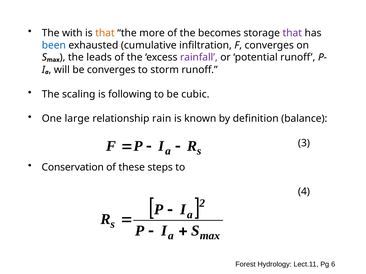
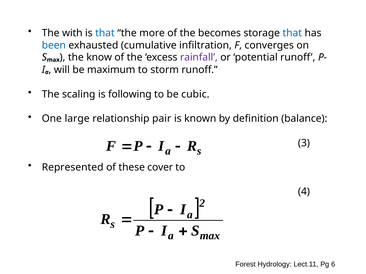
that colour: orange -> blue (105, 33)
that colour: purple -> blue (292, 33)
leads: leads -> know (99, 57)
be converges: converges -> maximum (111, 70)
rain: rain -> pair (162, 119)
Conservation: Conservation -> Represented (73, 168)
steps: steps -> cover (160, 168)
